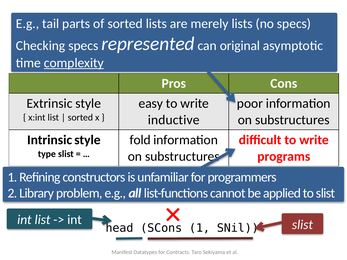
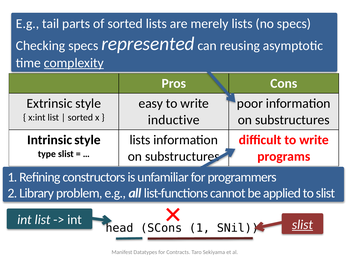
original: original -> reusing (240, 46)
fold: fold -> lists (140, 140)
slist underline: none -> present (302, 225)
